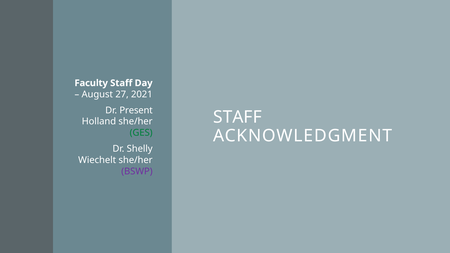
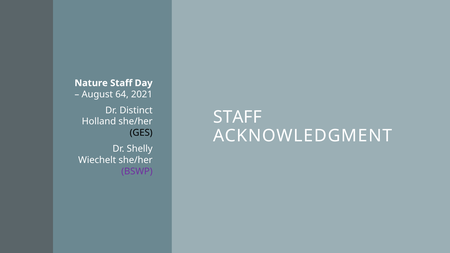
Faculty: Faculty -> Nature (91, 83)
27: 27 -> 64 (122, 94)
Present: Present -> Distinct (136, 110)
GES colour: green -> black (141, 133)
